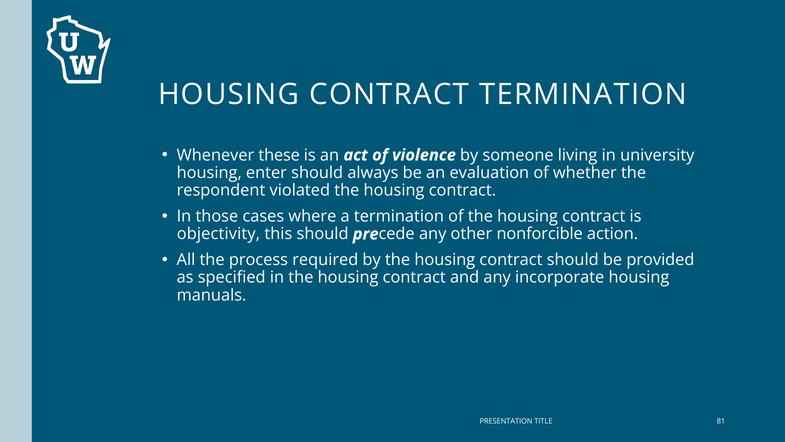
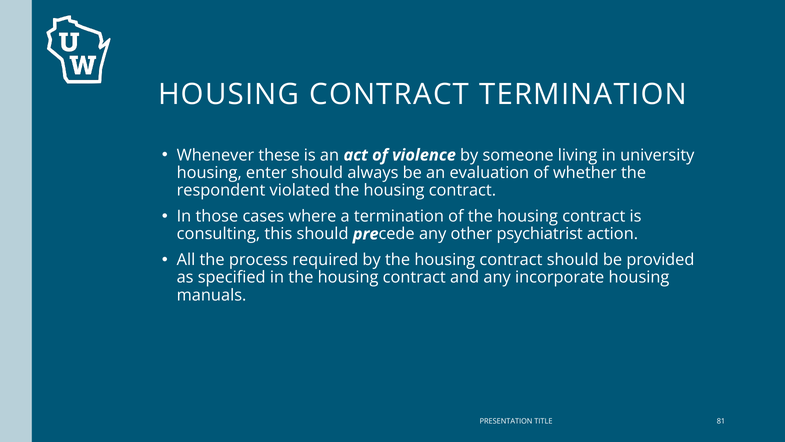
objectivity: objectivity -> consulting (218, 234)
nonforcible: nonforcible -> psychiatrist (540, 234)
